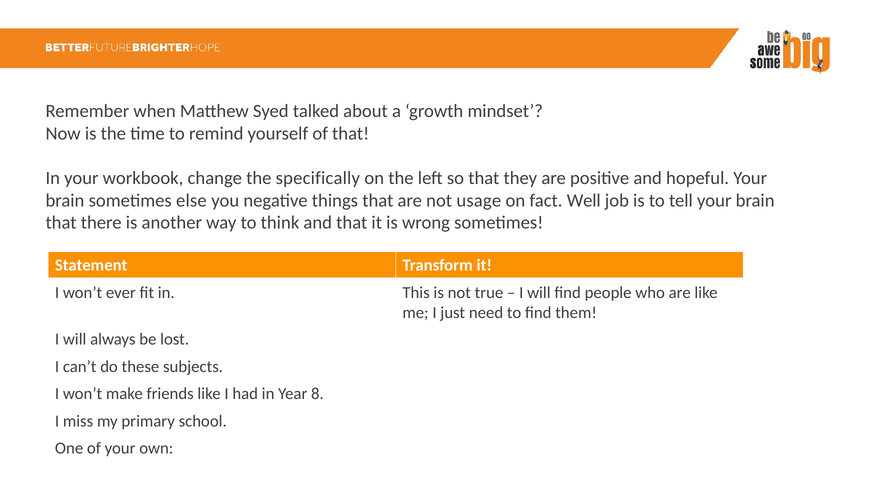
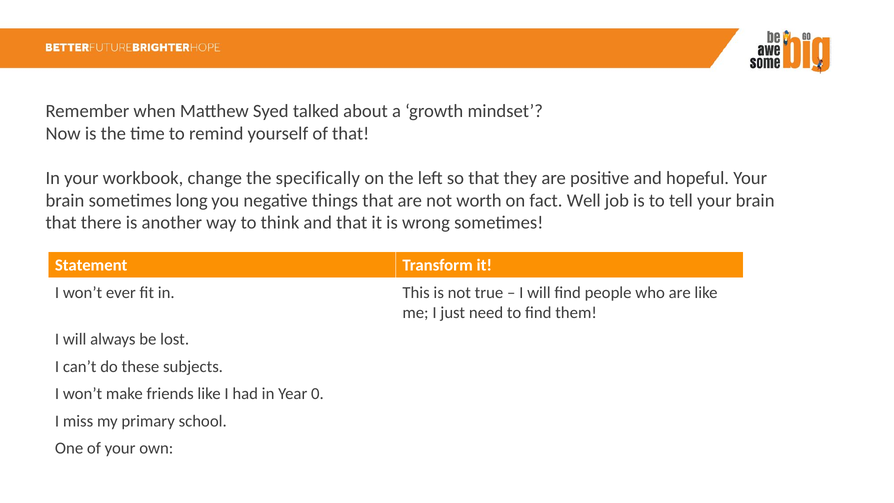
else: else -> long (192, 200)
usage: usage -> worth (479, 200)
8: 8 -> 0 (317, 394)
